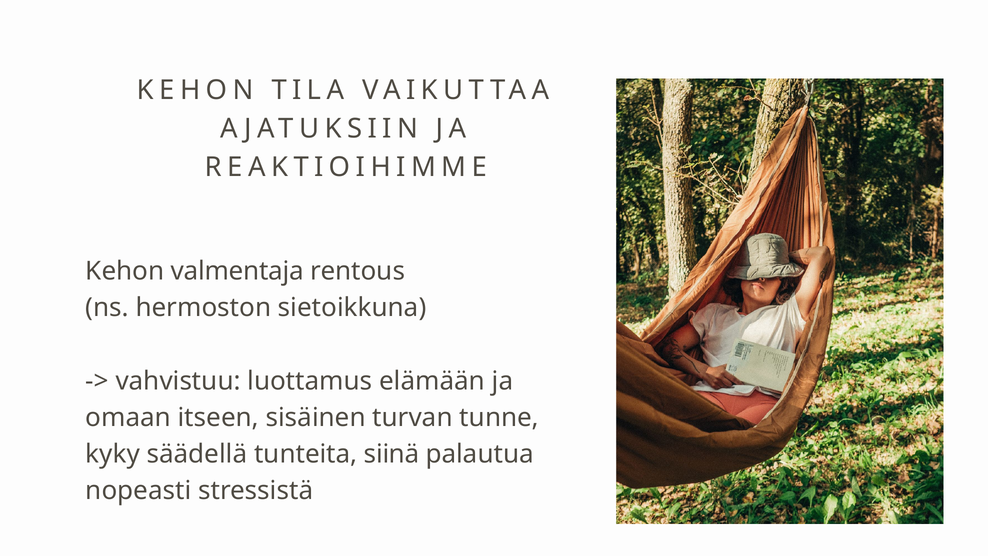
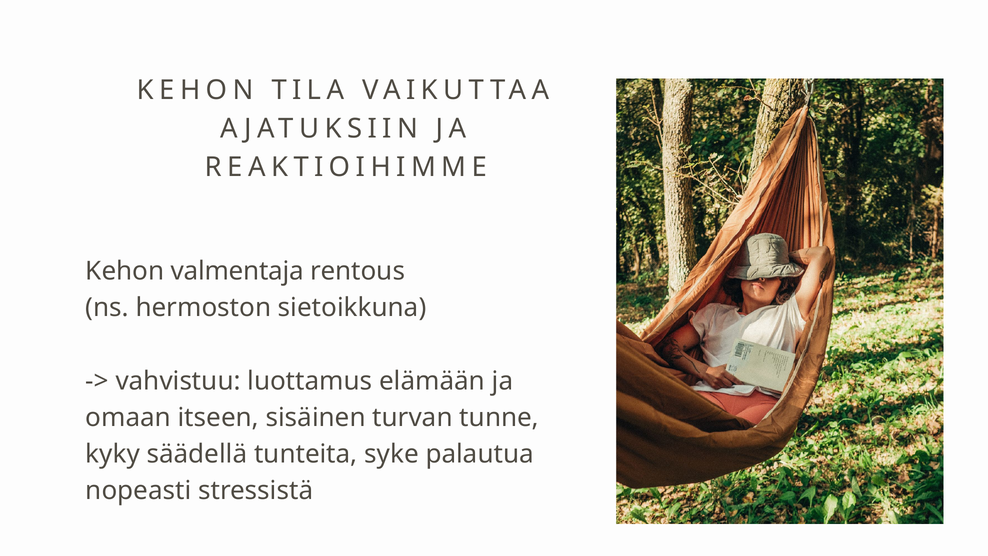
siinä: siinä -> syke (392, 454)
